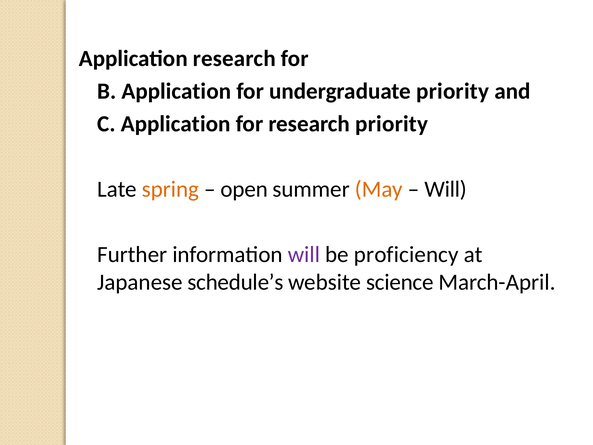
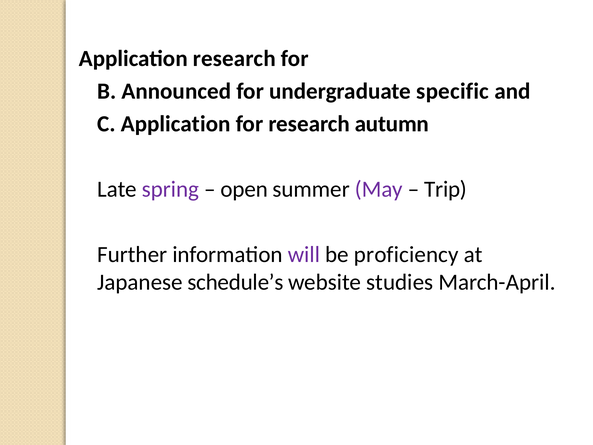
B Application: Application -> Announced (176, 91)
undergraduate priority: priority -> specific (453, 91)
research priority: priority -> autumn (392, 124)
spring colour: orange -> purple (170, 189)
May colour: orange -> purple (379, 189)
Will: Will -> Trip (446, 189)
science: science -> studies (400, 282)
